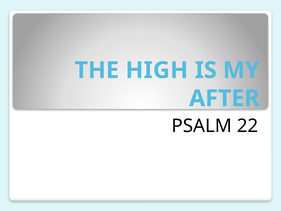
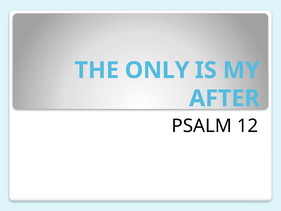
HIGH: HIGH -> ONLY (157, 70)
22: 22 -> 12 (248, 126)
